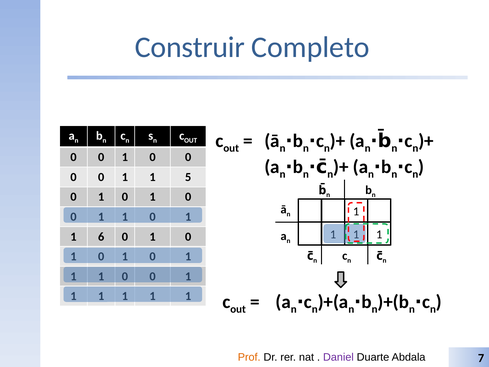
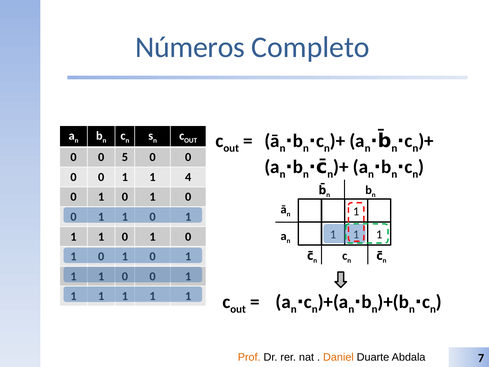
Construir: Construir -> Números (190, 47)
1: 1 -> 5 (125, 157)
5: 5 -> 4 (188, 177)
6: 6 -> 1 (101, 236)
Daniel colour: purple -> orange (338, 357)
